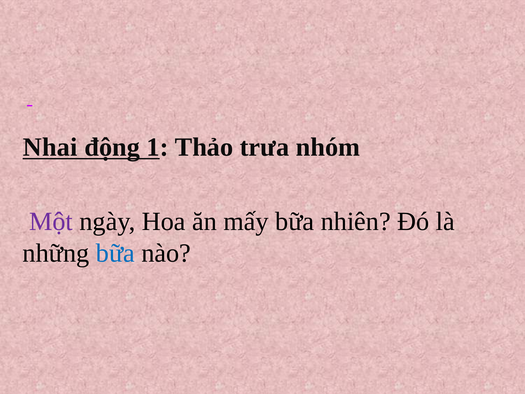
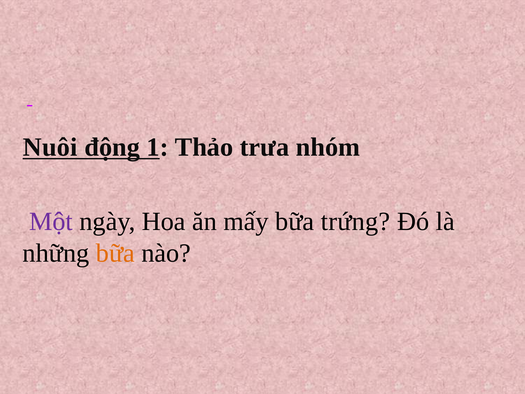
Nhai: Nhai -> Nuôi (50, 147)
nhiên: nhiên -> trứng (356, 221)
bữa colour: blue -> orange (115, 253)
